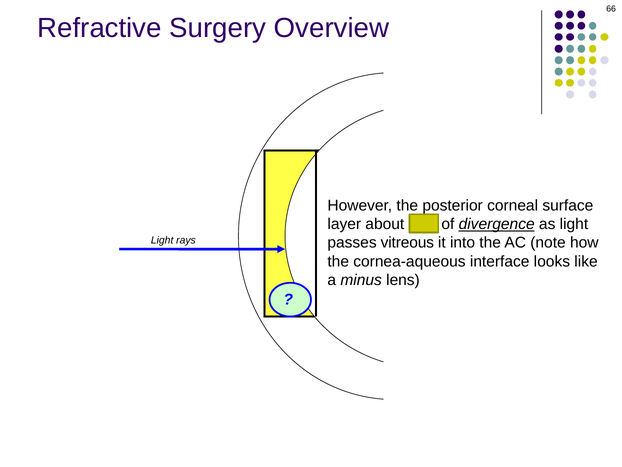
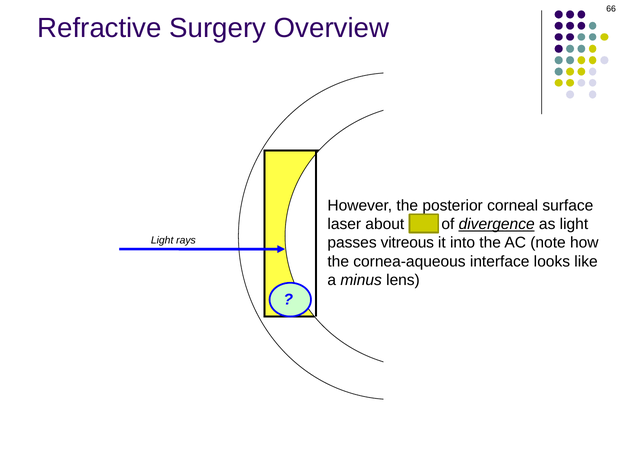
layer: layer -> laser (344, 224)
